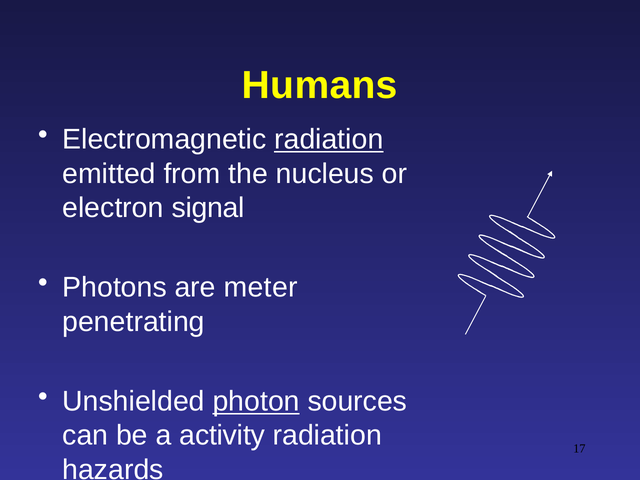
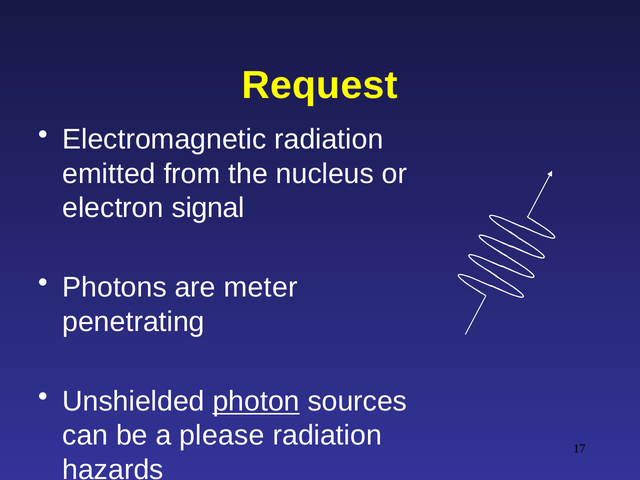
Humans: Humans -> Request (320, 85)
radiation underline: present -> none (329, 140)
activity: activity -> please (222, 436)
